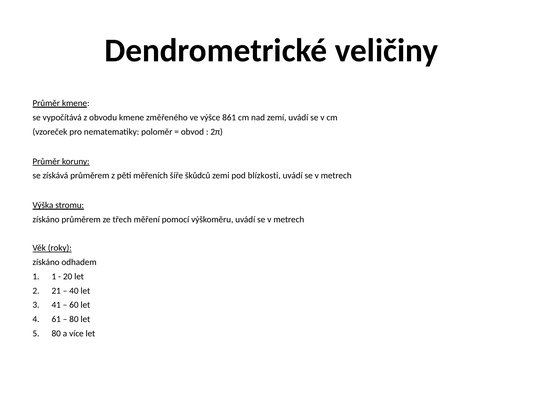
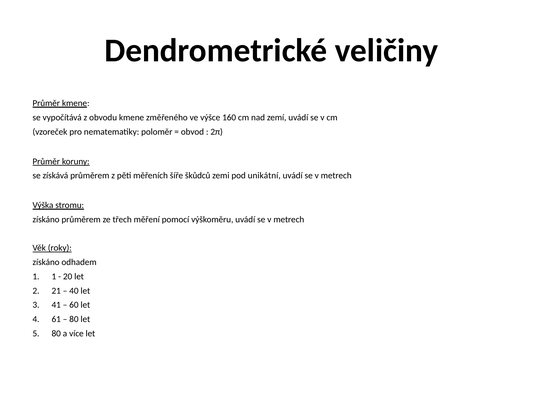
861: 861 -> 160 (229, 118)
blízkosti: blízkosti -> unikátní (264, 176)
